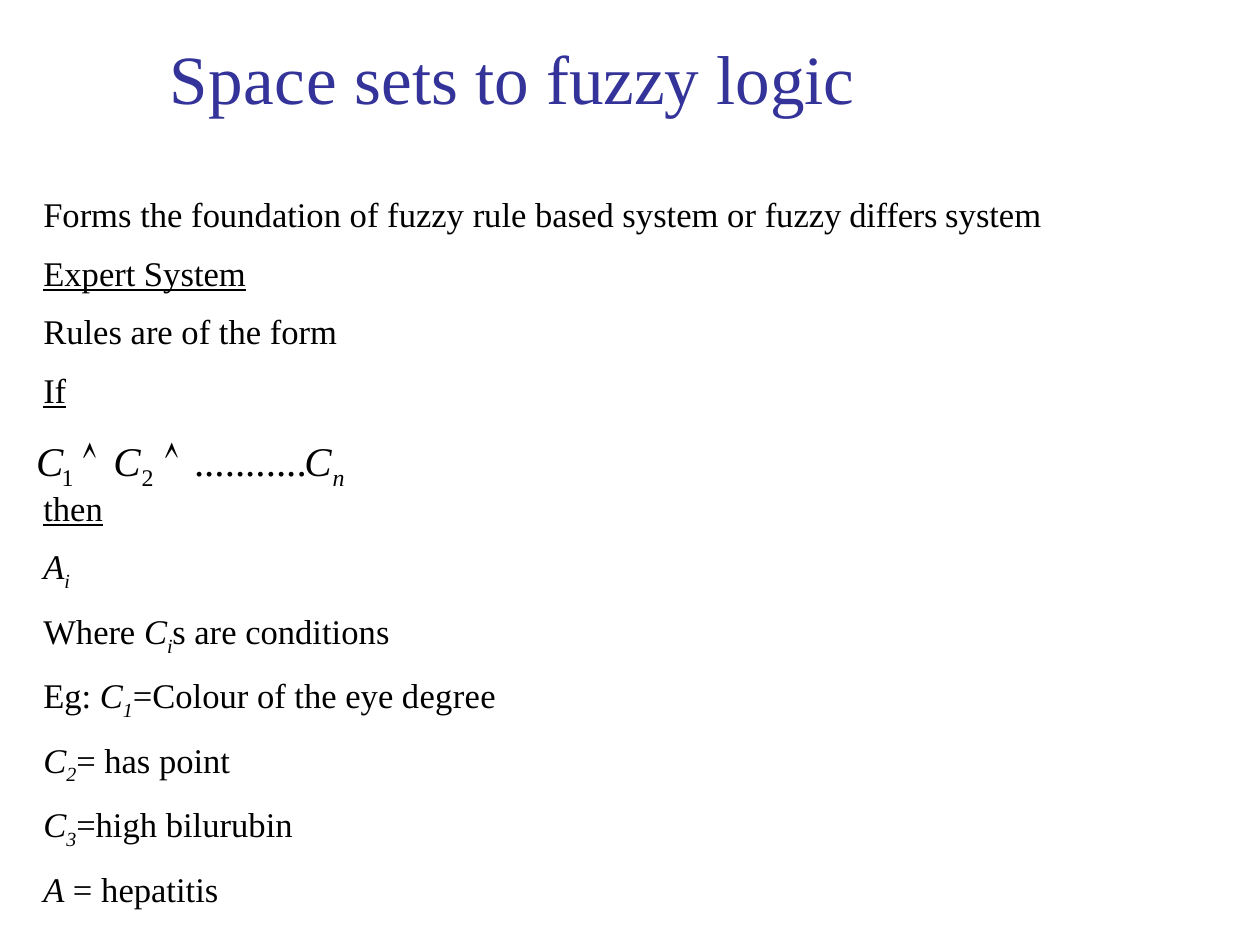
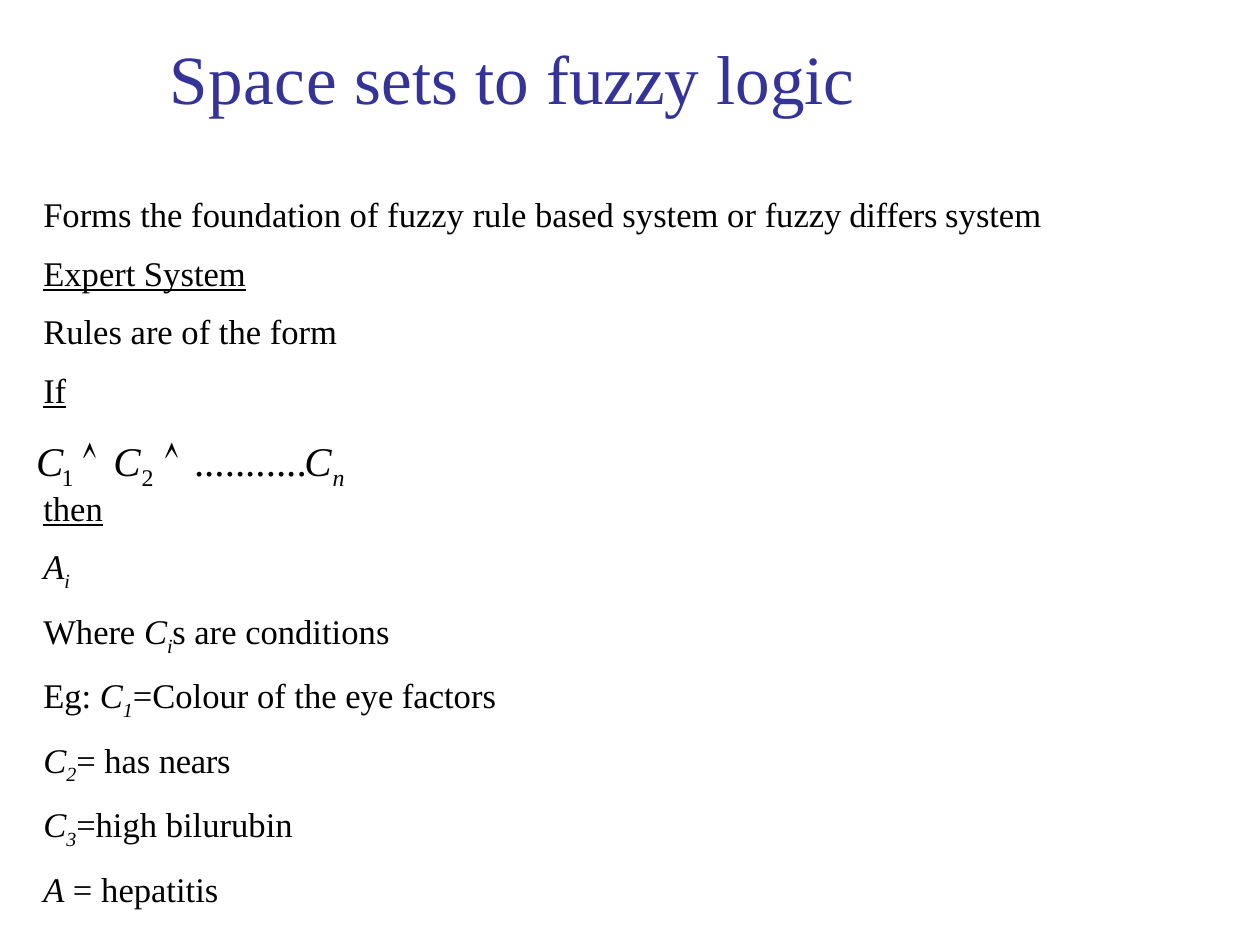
degree: degree -> factors (449, 697)
point: point -> nears (195, 762)
